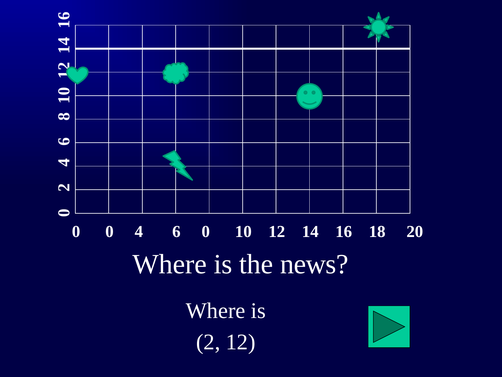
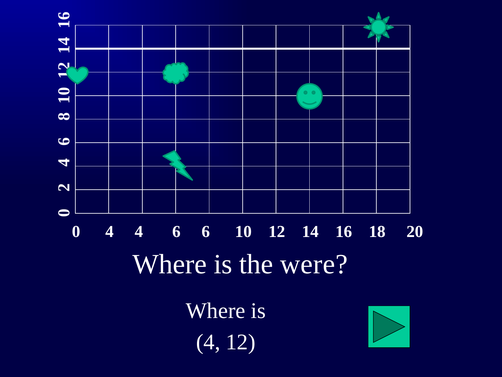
0 0: 0 -> 4 (110, 231)
6 0: 0 -> 6 (206, 231)
news: news -> were (314, 264)
2: 2 -> 4 (208, 342)
